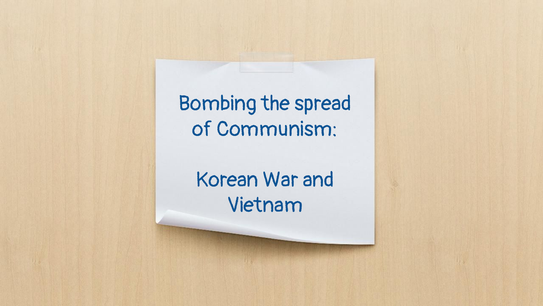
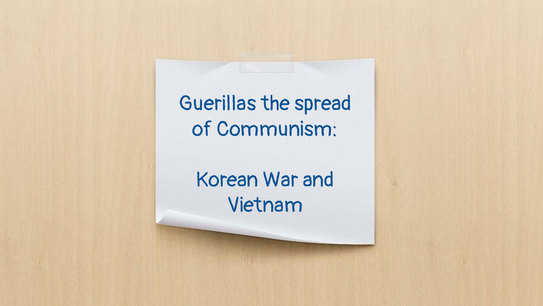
Bombing: Bombing -> Guerillas (217, 103)
